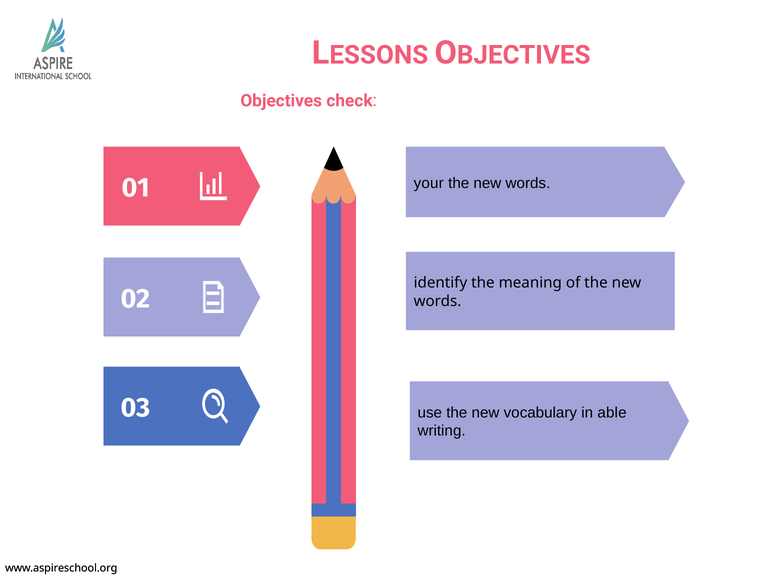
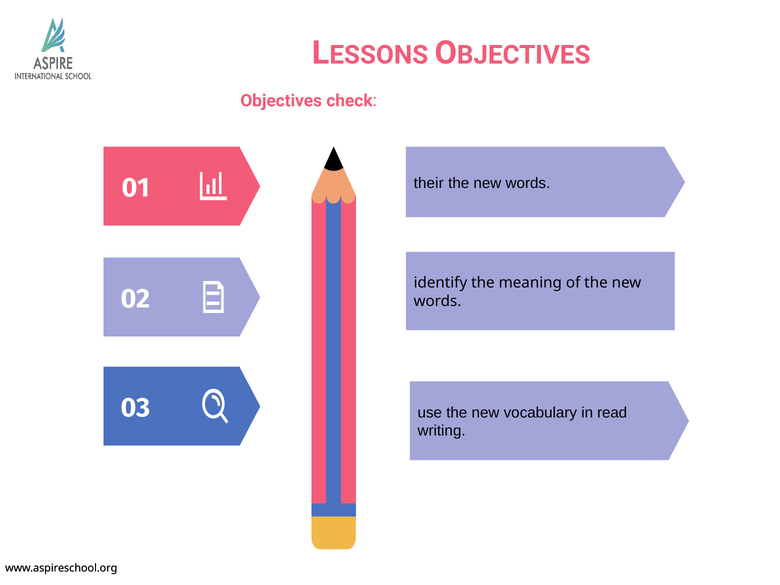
your: your -> their (429, 183)
able: able -> read (612, 413)
